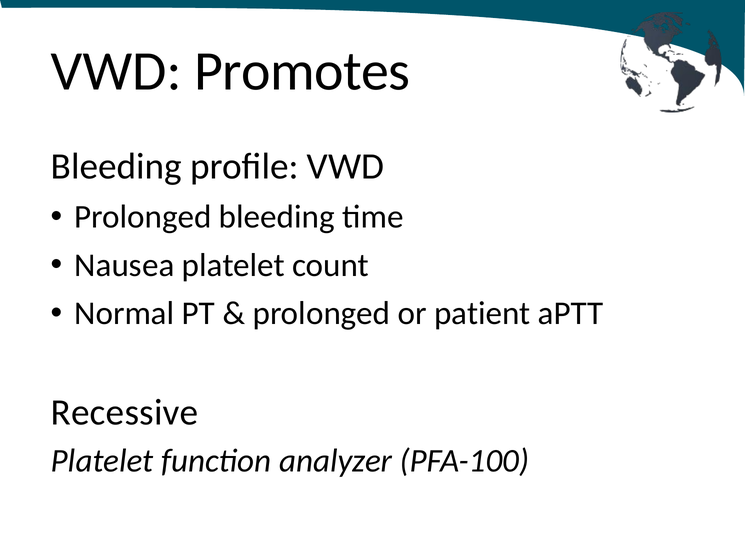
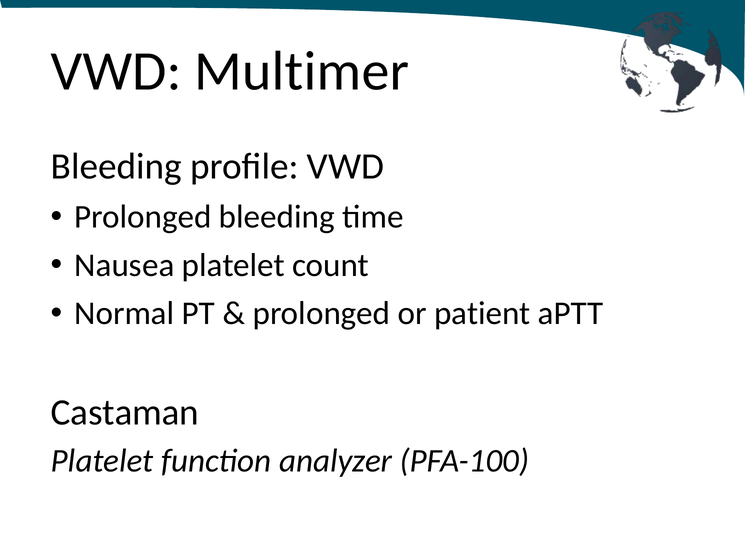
Promotes: Promotes -> Multimer (302, 71)
Recessive: Recessive -> Castaman (125, 412)
